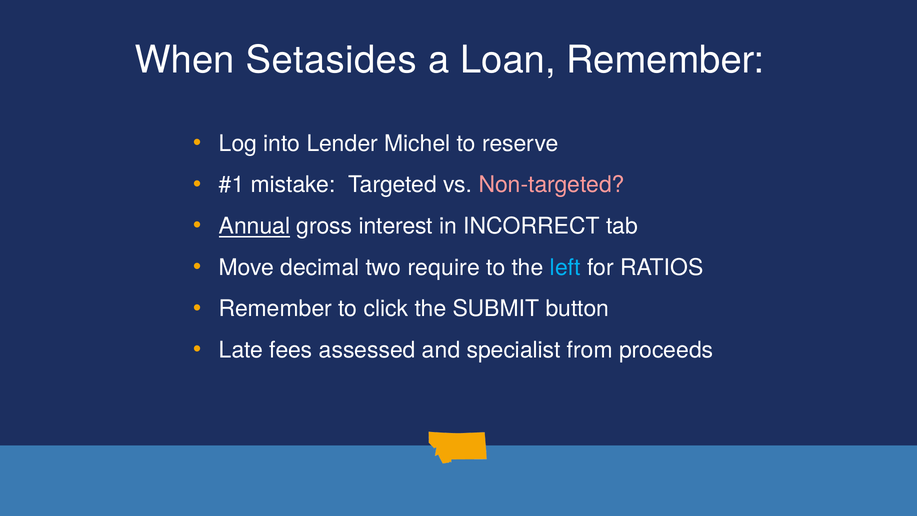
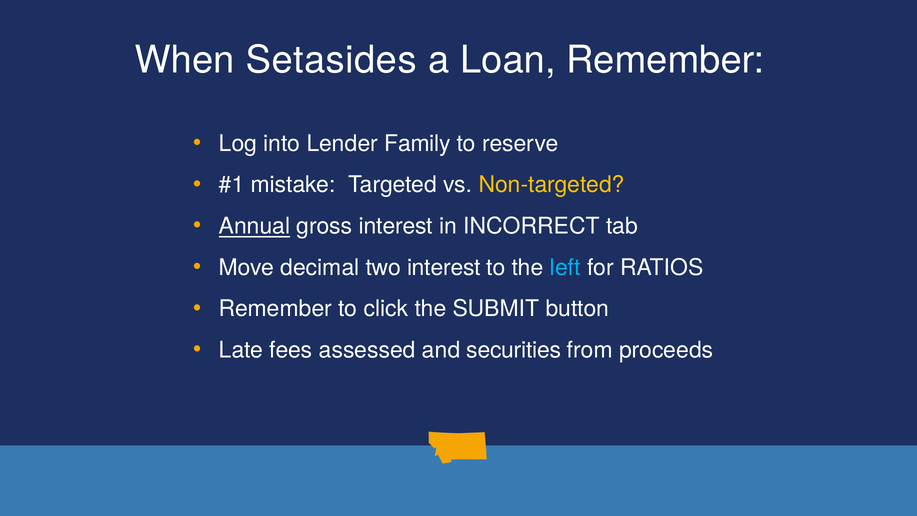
Michel: Michel -> Family (417, 144)
Non-targeted colour: pink -> yellow (552, 185)
two require: require -> interest (444, 267)
specialist: specialist -> securities (514, 350)
